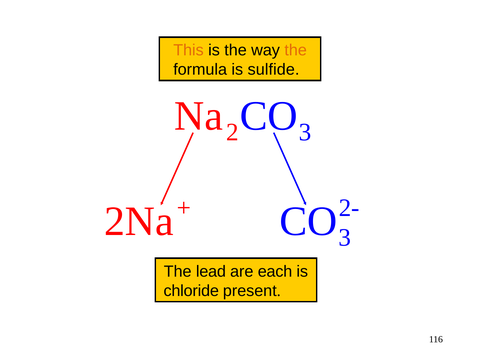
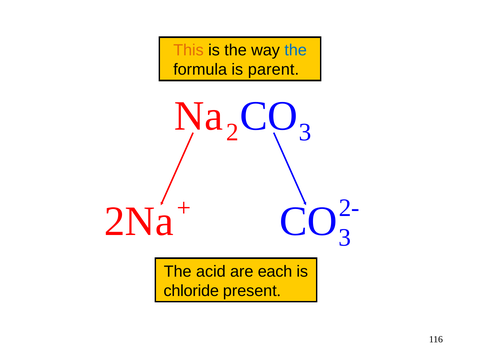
the colour: orange -> blue (296, 50)
sulfide: sulfide -> parent (274, 70)
lead: lead -> acid (211, 271)
